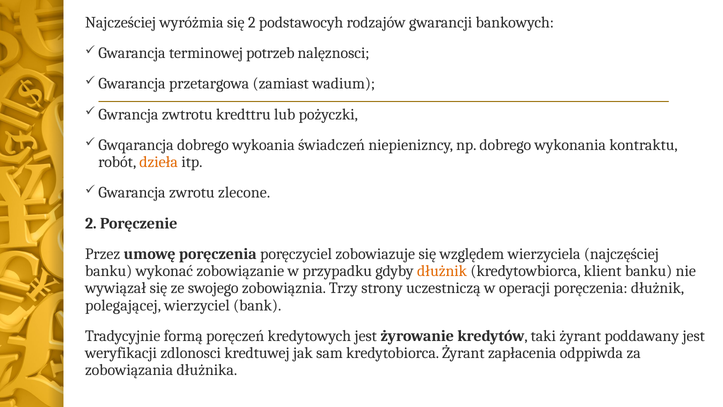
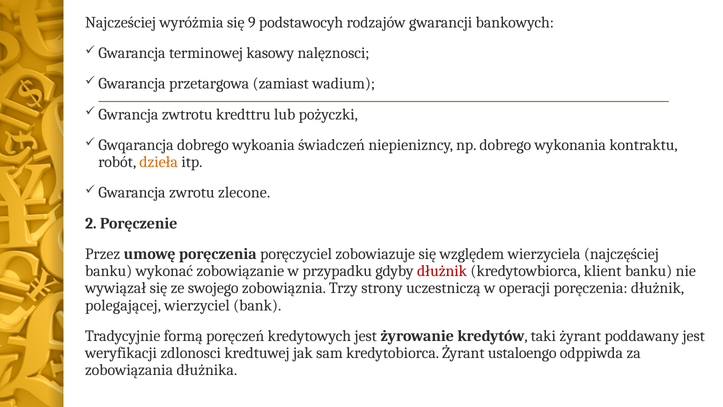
się 2: 2 -> 9 (252, 22)
potrzeb: potrzeb -> kasowy (270, 53)
dłużnik colour: orange -> red (442, 271)
zapłacenia: zapłacenia -> ustaloengo (522, 353)
